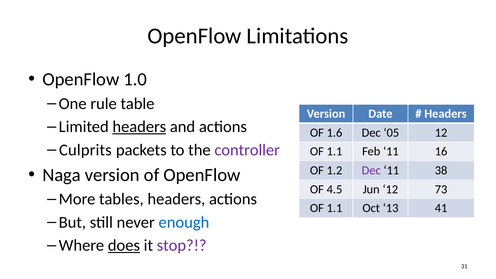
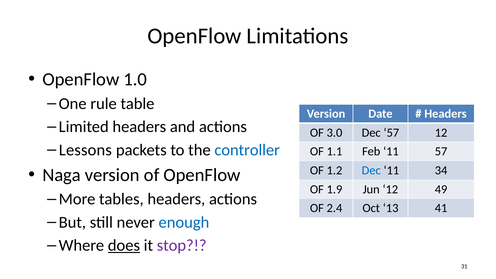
headers underline: present -> none (139, 127)
1.6: 1.6 -> 3.0 (334, 133)
Dec 05: 05 -> 57 (391, 133)
Culprits: Culprits -> Lessons (85, 150)
controller colour: purple -> blue (247, 150)
11 16: 16 -> 57 (441, 152)
Dec colour: purple -> blue (371, 170)
38: 38 -> 34 (441, 170)
4.5: 4.5 -> 1.9 (334, 189)
73: 73 -> 49 (441, 189)
1.1: 1.1 -> 2.4 (334, 208)
